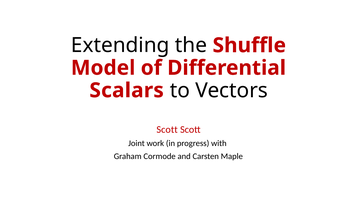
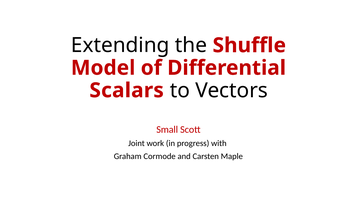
Scott: Scott -> Small (167, 130)
